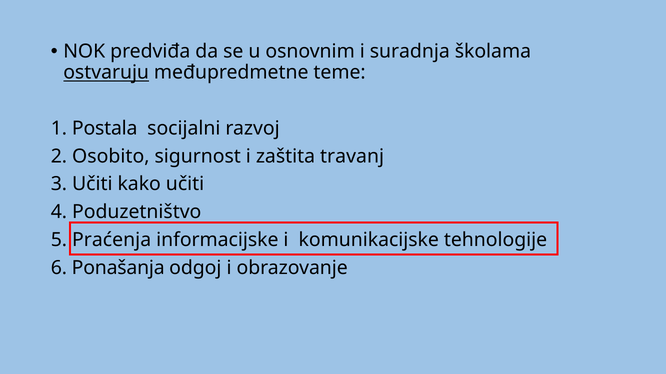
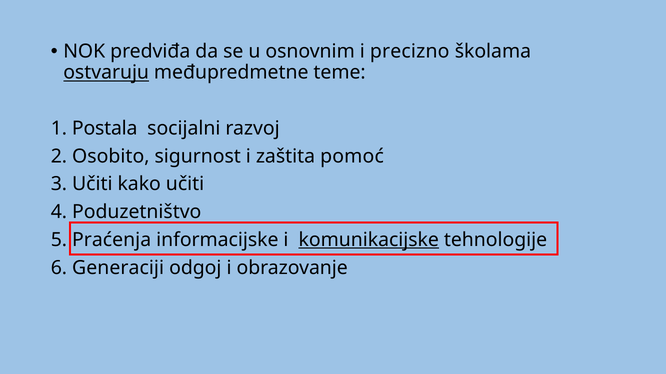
suradnja: suradnja -> precizno (410, 52)
travanj: travanj -> pomoć (352, 156)
komunikacijske underline: none -> present (369, 240)
Ponašanja: Ponašanja -> Generaciji (118, 268)
